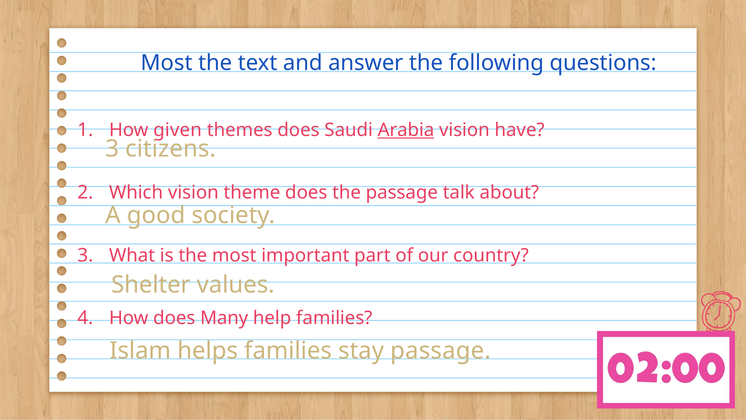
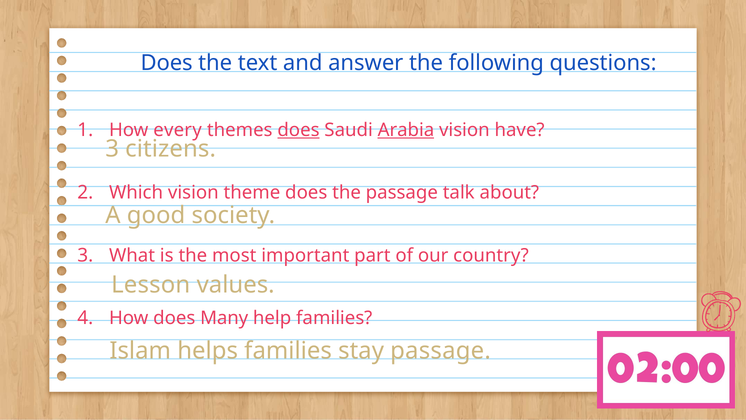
Most: Most -> Does (167, 63)
given: given -> every (178, 130)
does underline: none -> present (298, 130)
Shelter: Shelter -> Lesson (151, 285)
